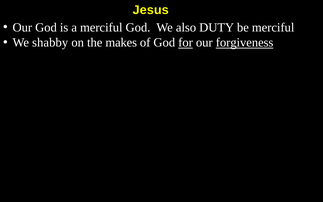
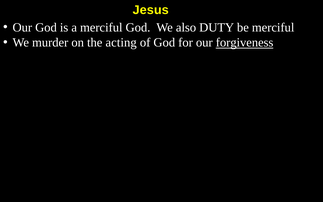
shabby: shabby -> murder (50, 43)
makes: makes -> acting (121, 43)
for underline: present -> none (186, 43)
